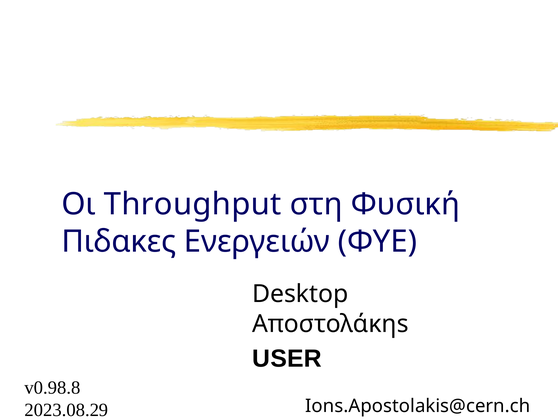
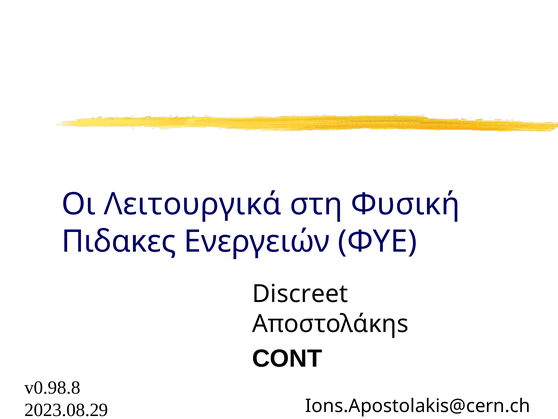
Throughput: Throughput -> Λειτουργικά (193, 204)
Desktop: Desktop -> Discreet (300, 294)
USER: USER -> CONT (287, 358)
